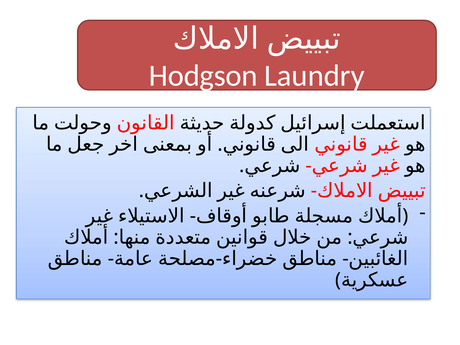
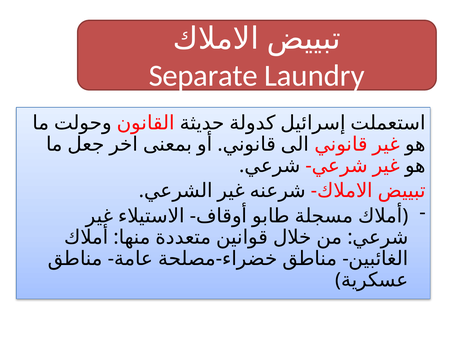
Hodgson: Hodgson -> Separate (203, 76)
